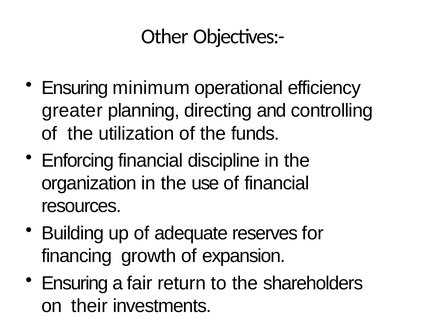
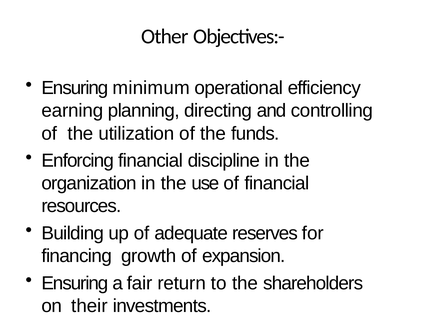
greater: greater -> earning (72, 111)
